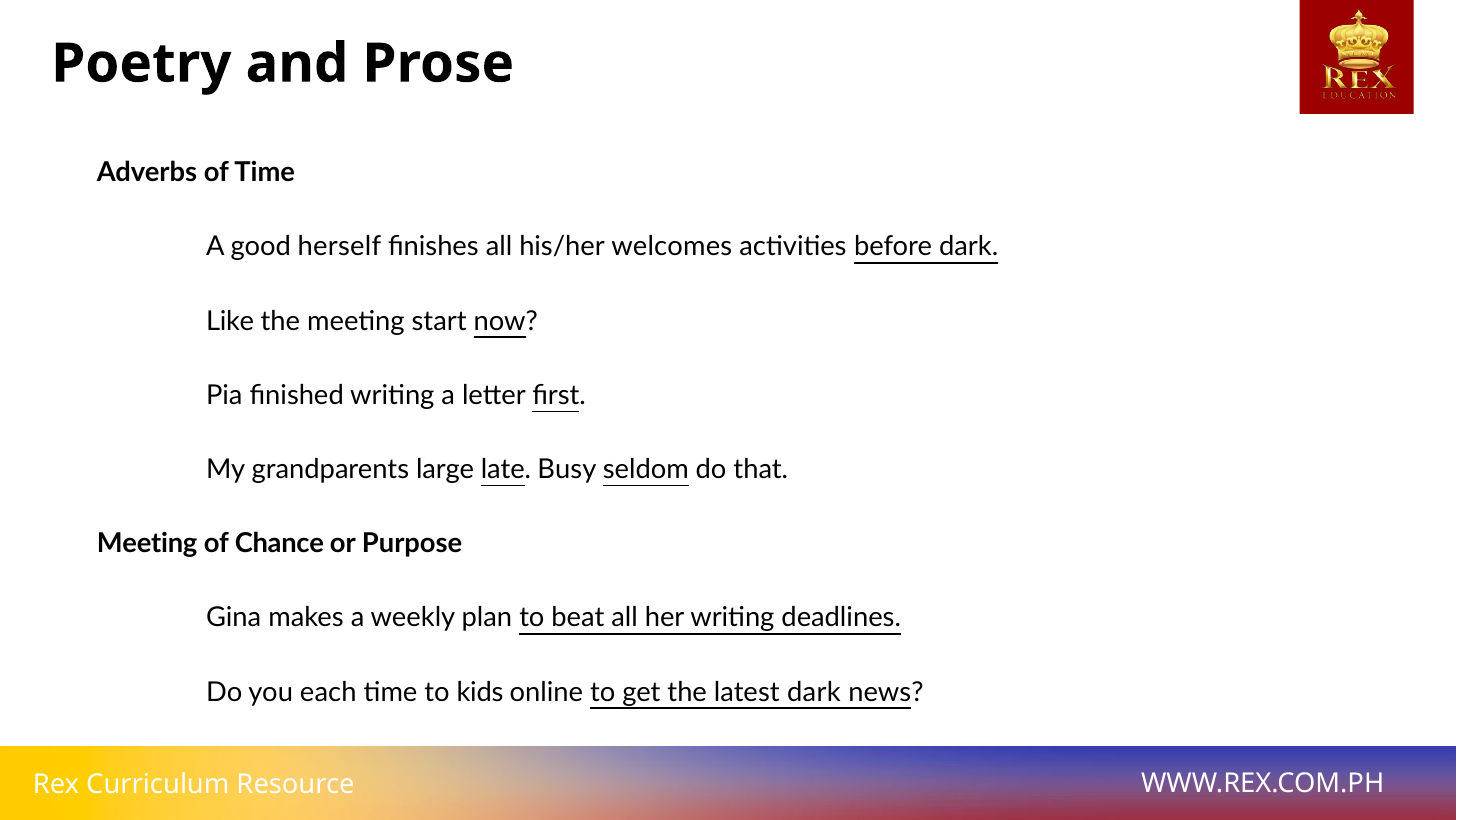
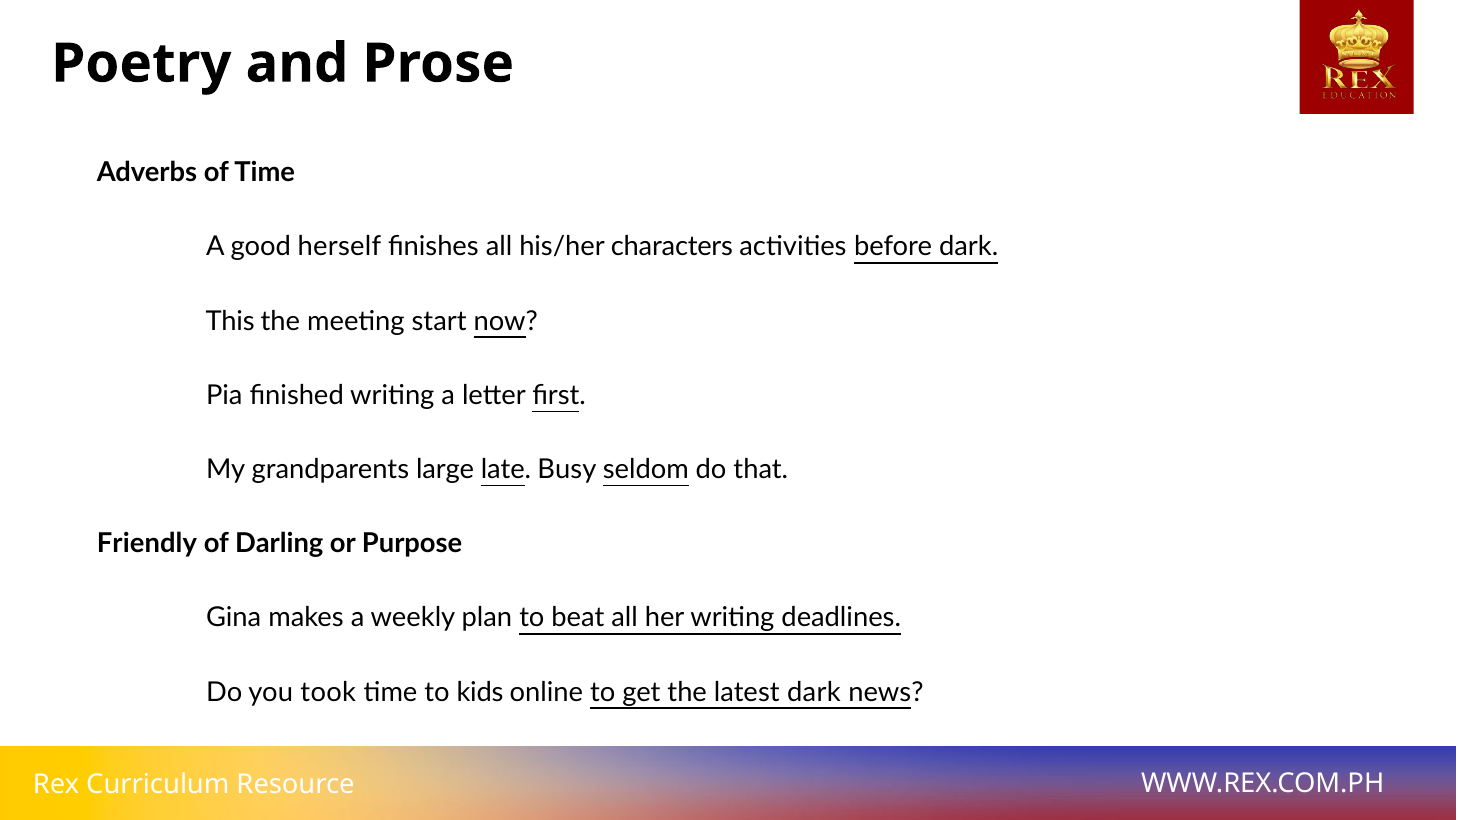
welcomes: welcomes -> characters (672, 247)
Like: Like -> This (230, 321)
Meeting: Meeting -> Friendly (147, 544)
Chance: Chance -> Darling (279, 544)
each: each -> took (328, 692)
